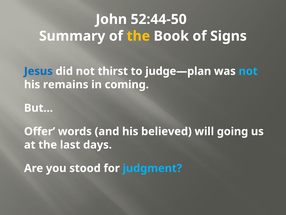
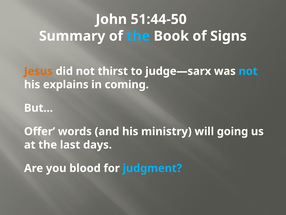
52:44-50: 52:44-50 -> 51:44-50 (159, 19)
the colour: yellow -> light blue (138, 36)
Jesus colour: blue -> orange (38, 71)
judge—plan: judge—plan -> judge—sarx (178, 71)
remains: remains -> explains (66, 84)
believed: believed -> ministry (166, 131)
stood: stood -> blood (85, 168)
